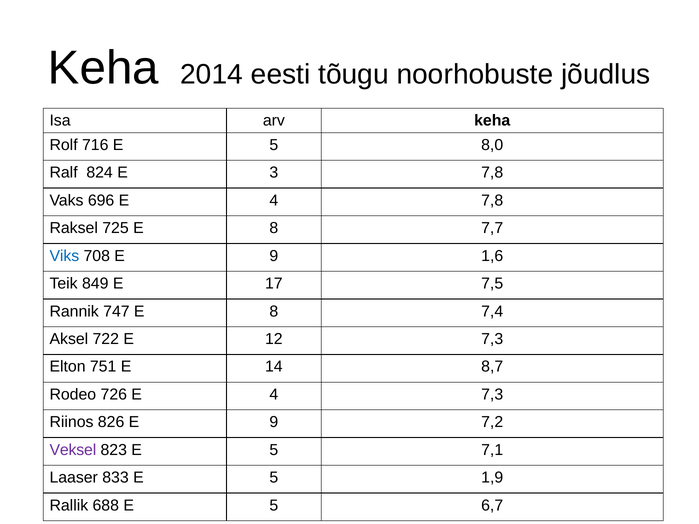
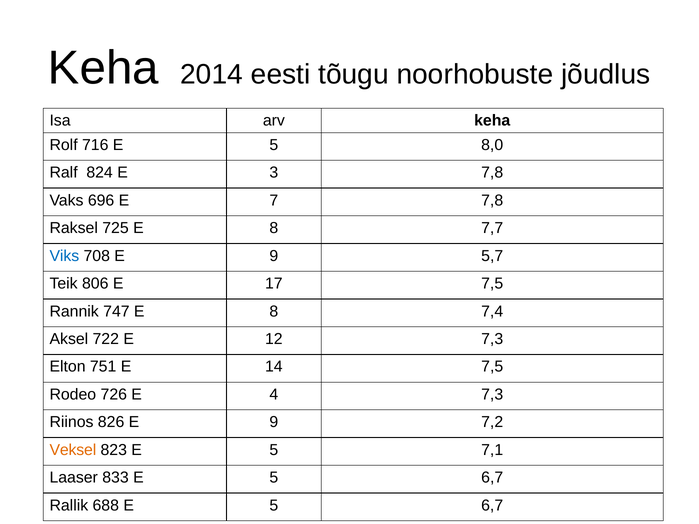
696 E 4: 4 -> 7 (274, 200)
1,6: 1,6 -> 5,7 (492, 256)
849: 849 -> 806 (95, 284)
14 8,7: 8,7 -> 7,5 (492, 367)
Veksel colour: purple -> orange (73, 450)
833 E 5 1,9: 1,9 -> 6,7 (492, 478)
